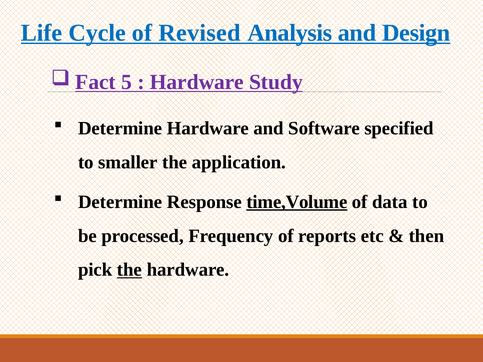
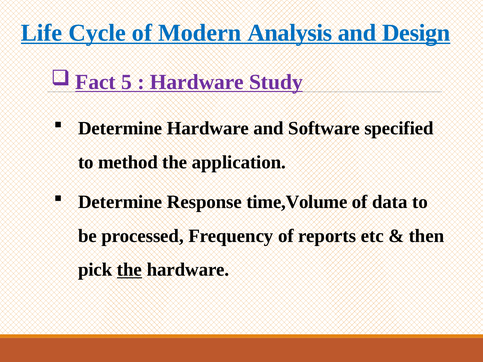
Revised: Revised -> Modern (200, 33)
smaller: smaller -> method (128, 162)
time,Volume underline: present -> none (297, 202)
